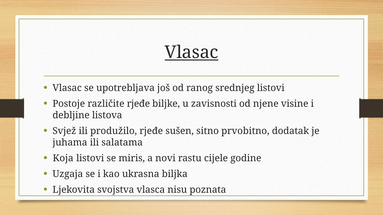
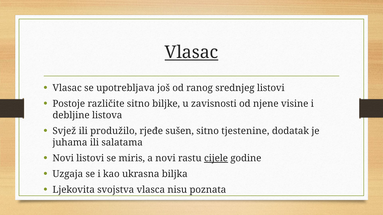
različite rjeđe: rjeđe -> sitno (138, 104)
prvobitno: prvobitno -> tjestenine (245, 131)
Koja: Koja -> Novi (63, 159)
cijele underline: none -> present (216, 159)
